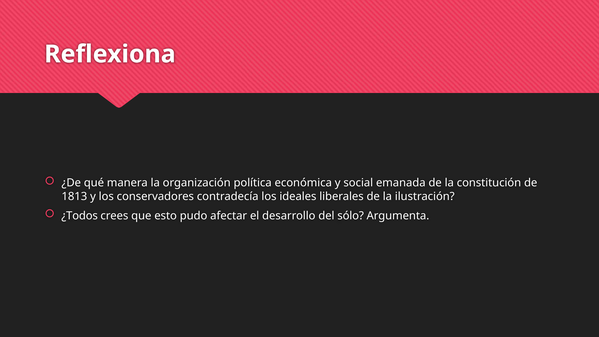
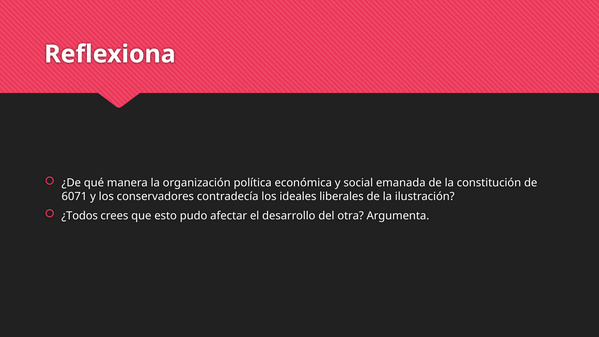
1813: 1813 -> 6071 (74, 196)
sólo: sólo -> otra (351, 216)
